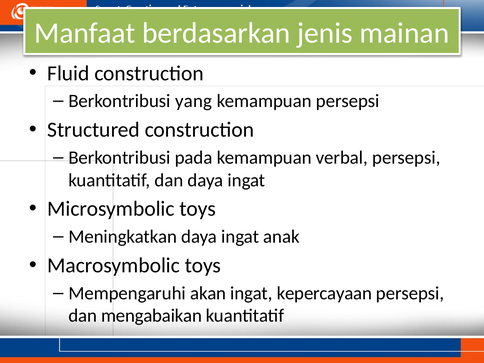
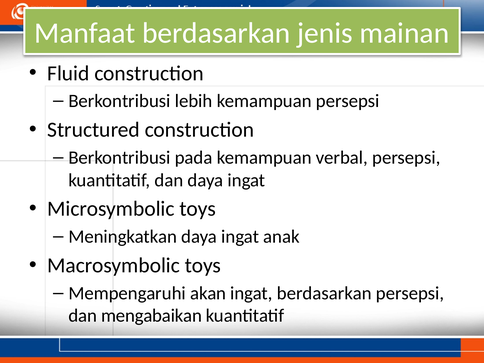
yang: yang -> lebih (194, 101)
ingat kepercayaan: kepercayaan -> berdasarkan (324, 293)
